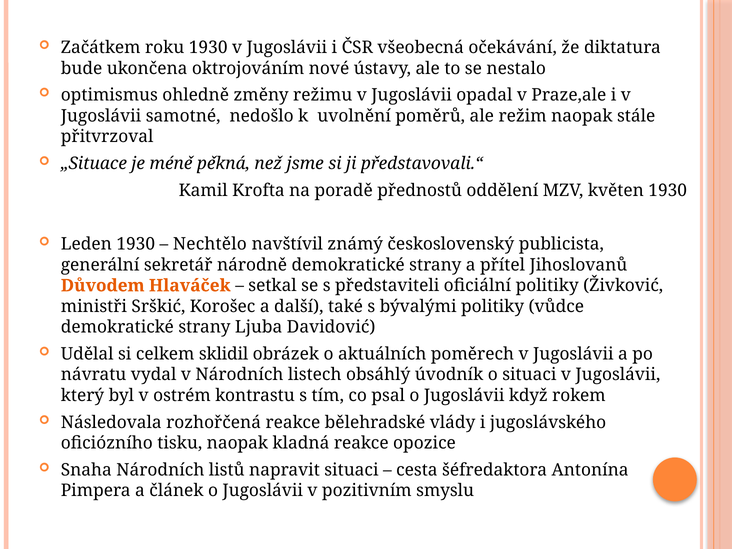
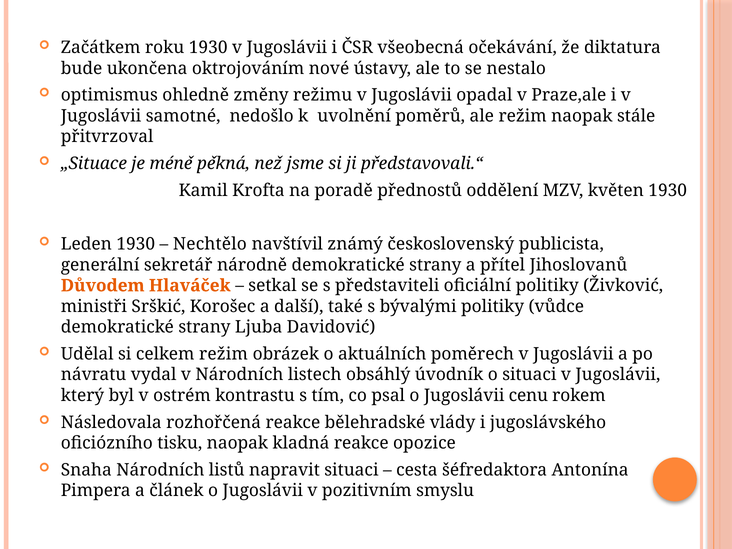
celkem sklidil: sklidil -> režim (223, 354)
když: když -> cenu (528, 395)
